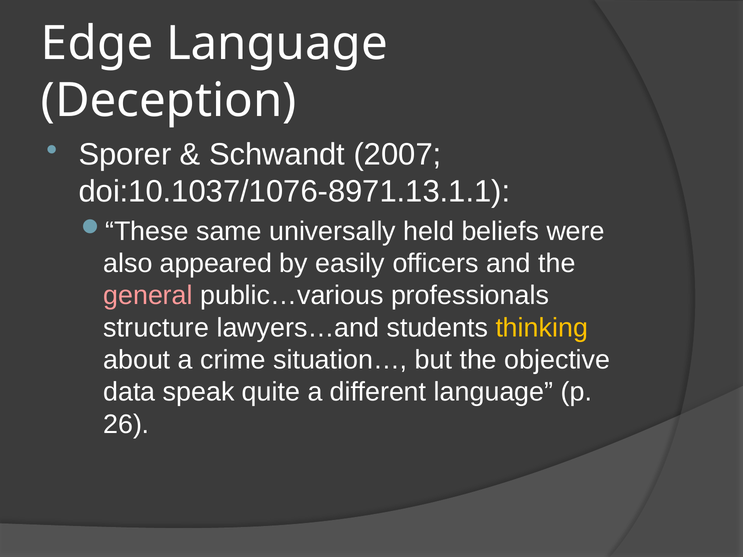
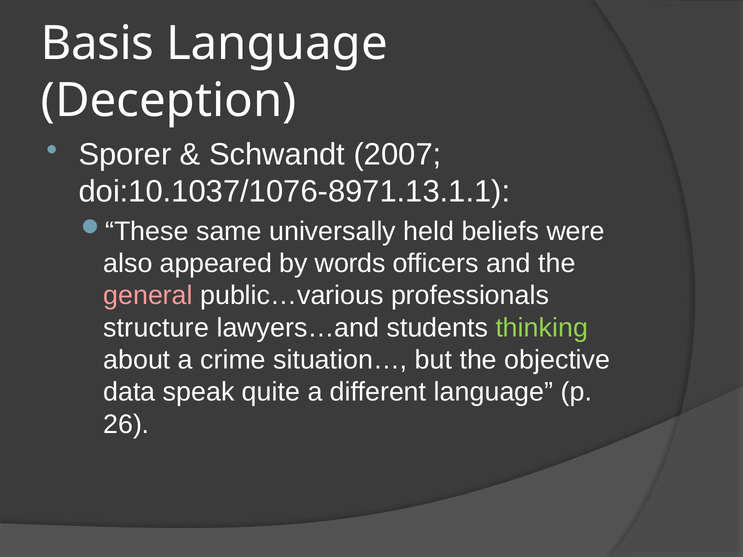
Edge: Edge -> Basis (98, 44)
easily: easily -> words (350, 264)
thinking colour: yellow -> light green (542, 328)
